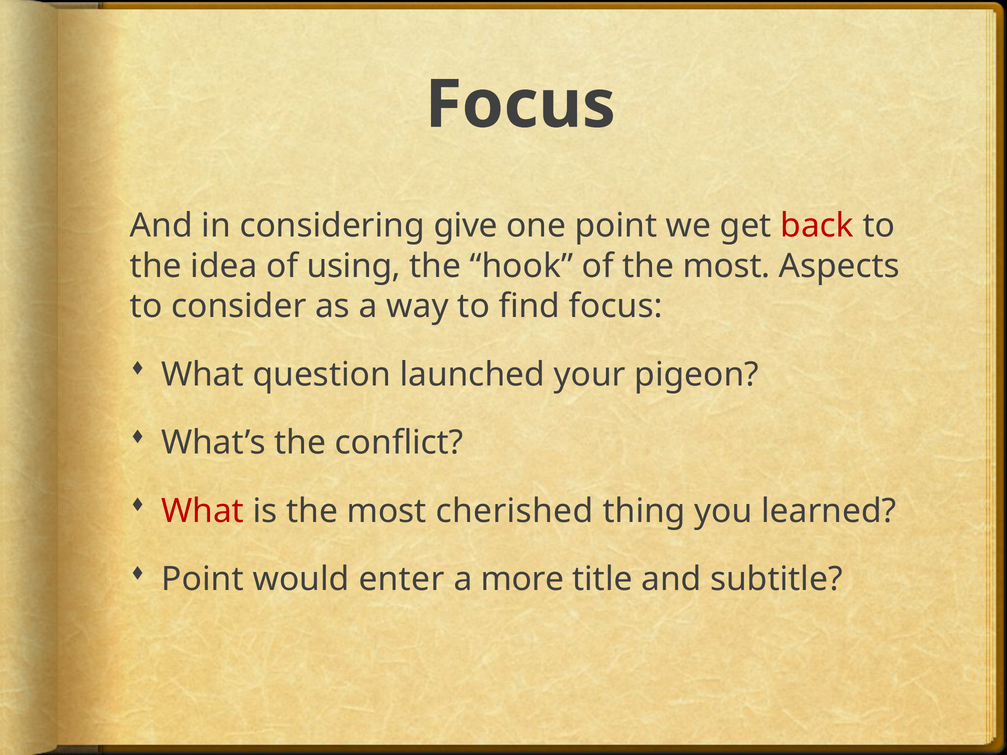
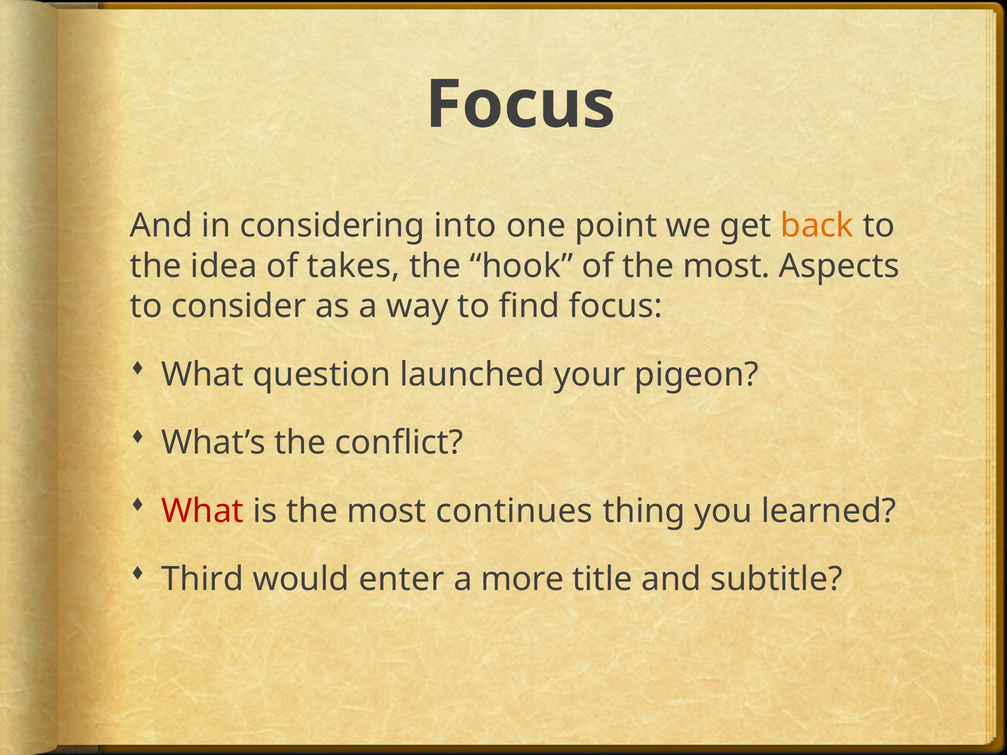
give: give -> into (465, 226)
back colour: red -> orange (817, 226)
using: using -> takes (354, 266)
cherished: cherished -> continues (514, 511)
Point: Point -> Third (203, 580)
